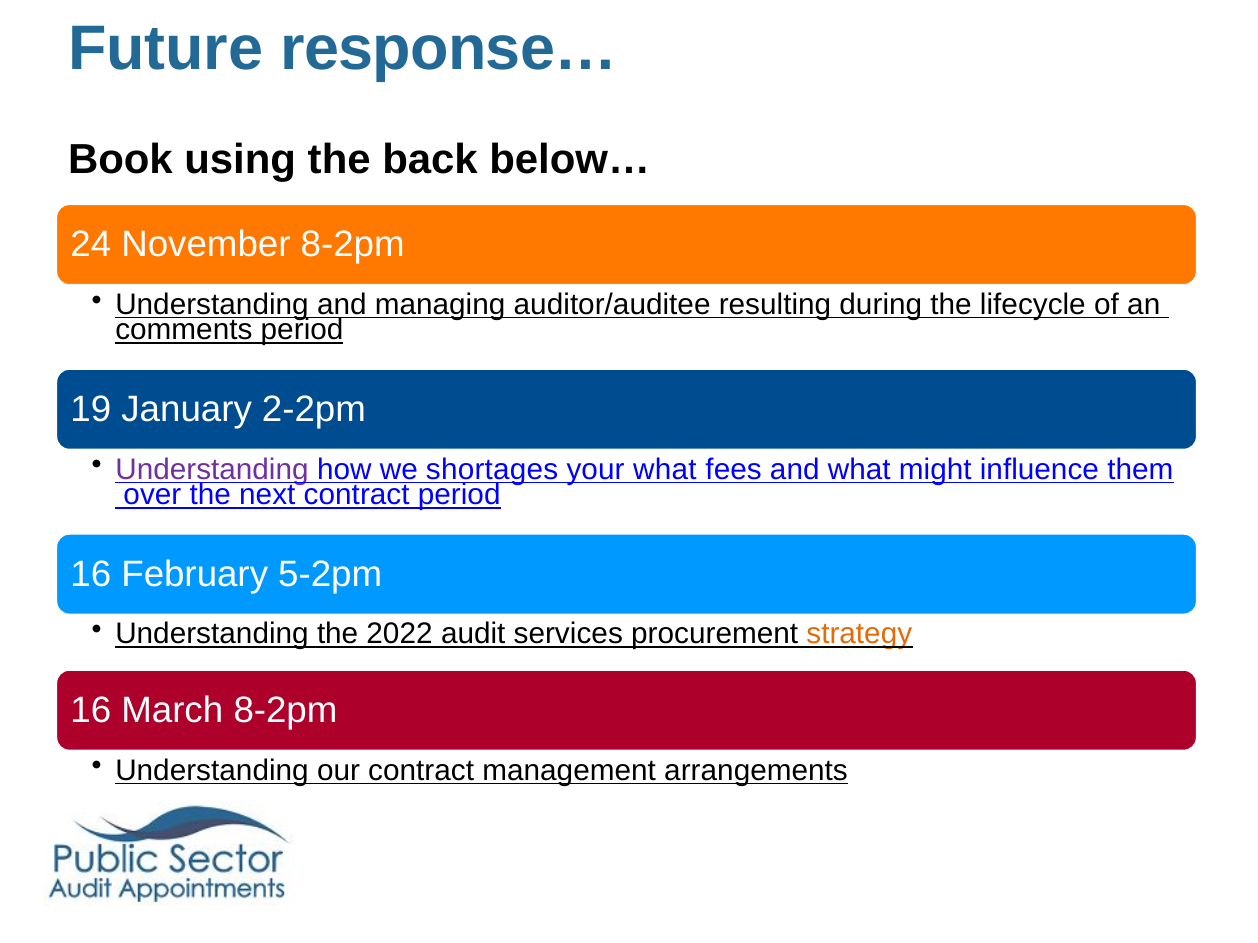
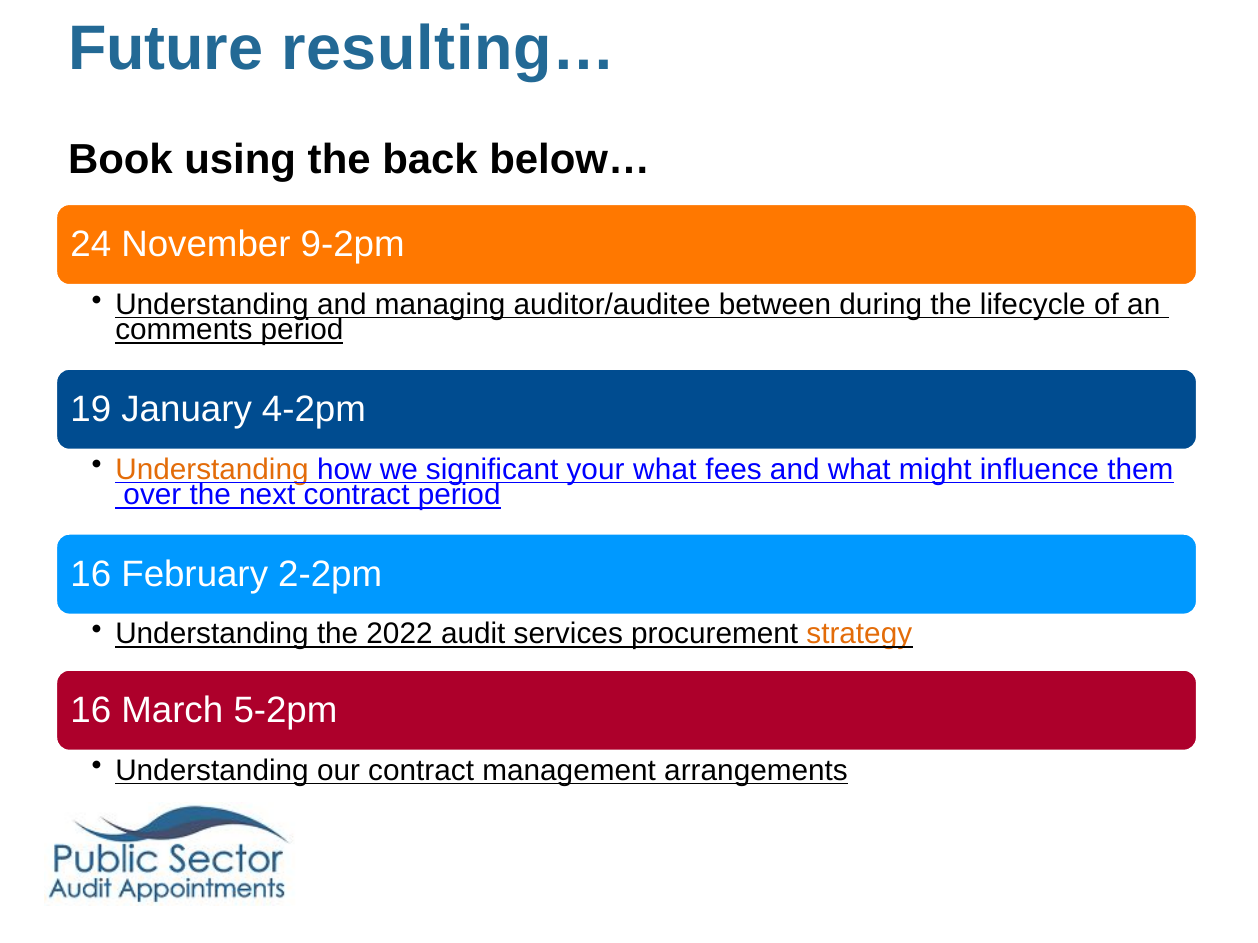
response…: response… -> resulting… (448, 48)
November 8-2pm: 8-2pm -> 9-2pm (353, 244)
resulting: resulting -> between (775, 305)
2-2pm: 2-2pm -> 4-2pm (314, 409)
Understanding colour: purple -> orange (212, 470)
shortages: shortages -> significant (492, 470)
5-2pm: 5-2pm -> 2-2pm (330, 574)
March 8-2pm: 8-2pm -> 5-2pm (285, 710)
